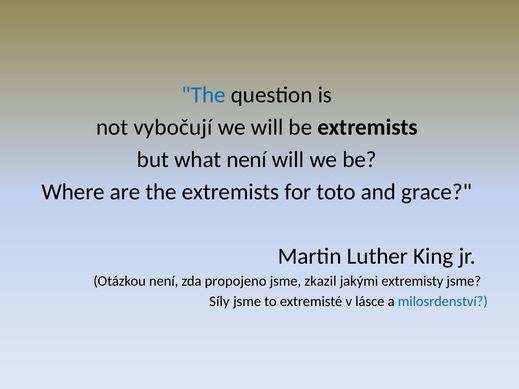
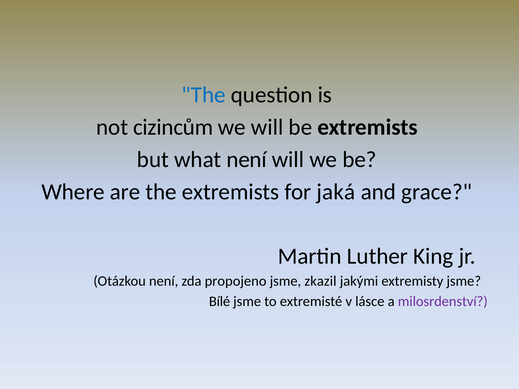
vybočují: vybočují -> cizincům (173, 127)
toto: toto -> jaká (336, 192)
Síly: Síly -> Bílé (220, 301)
milosrdenství colour: blue -> purple (443, 301)
